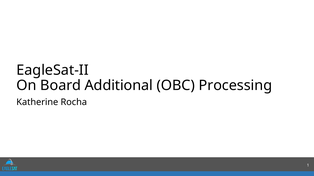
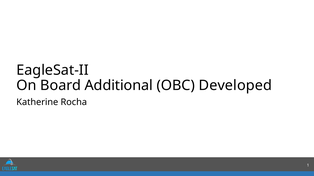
Processing: Processing -> Developed (235, 86)
